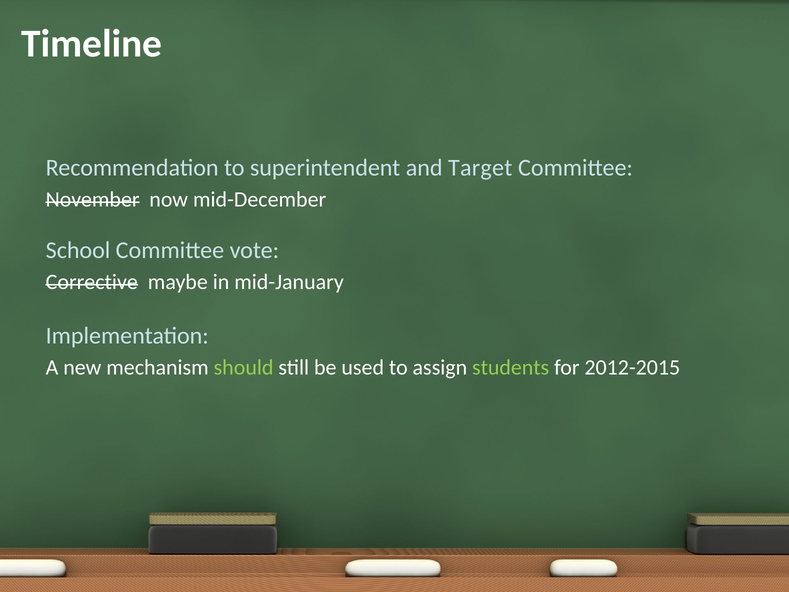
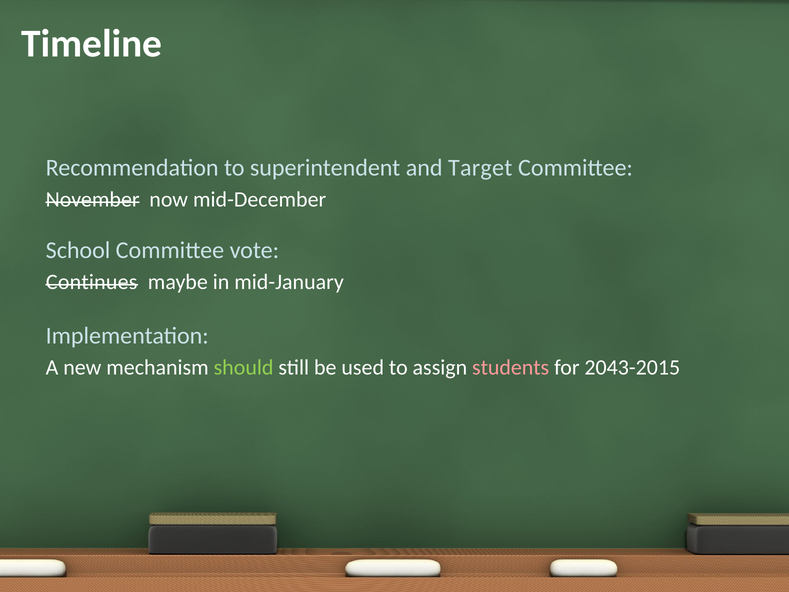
Corrective: Corrective -> Continues (92, 282)
students colour: light green -> pink (511, 368)
2012-2015: 2012-2015 -> 2043-2015 (632, 368)
